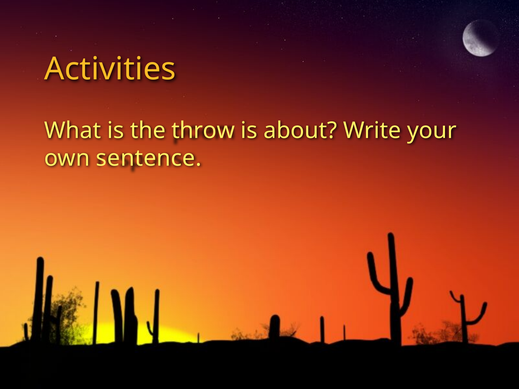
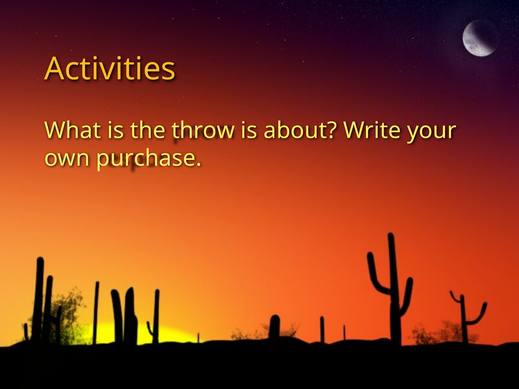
sentence: sentence -> purchase (149, 158)
